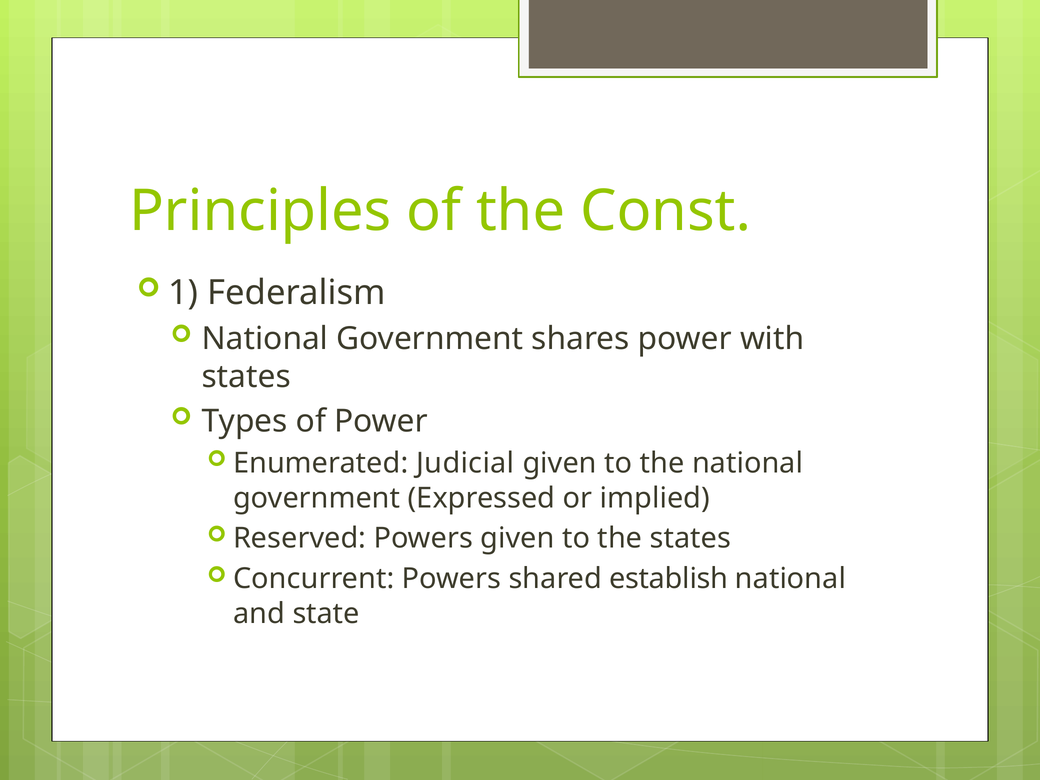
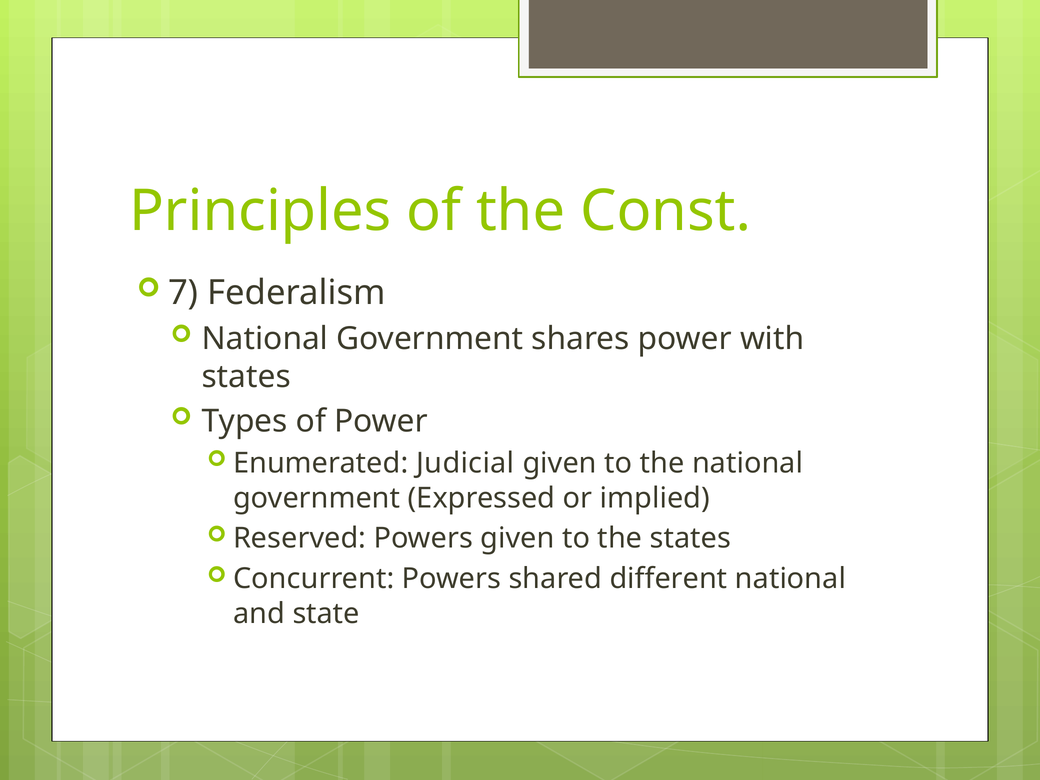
1: 1 -> 7 (183, 293)
establish: establish -> different (669, 579)
